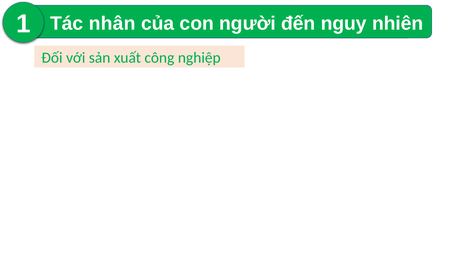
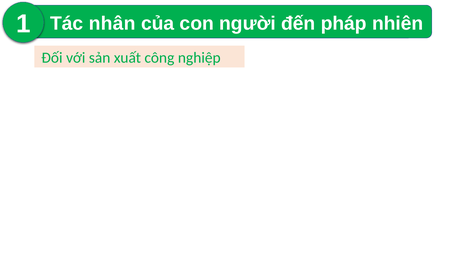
nguy: nguy -> pháp (344, 23)
